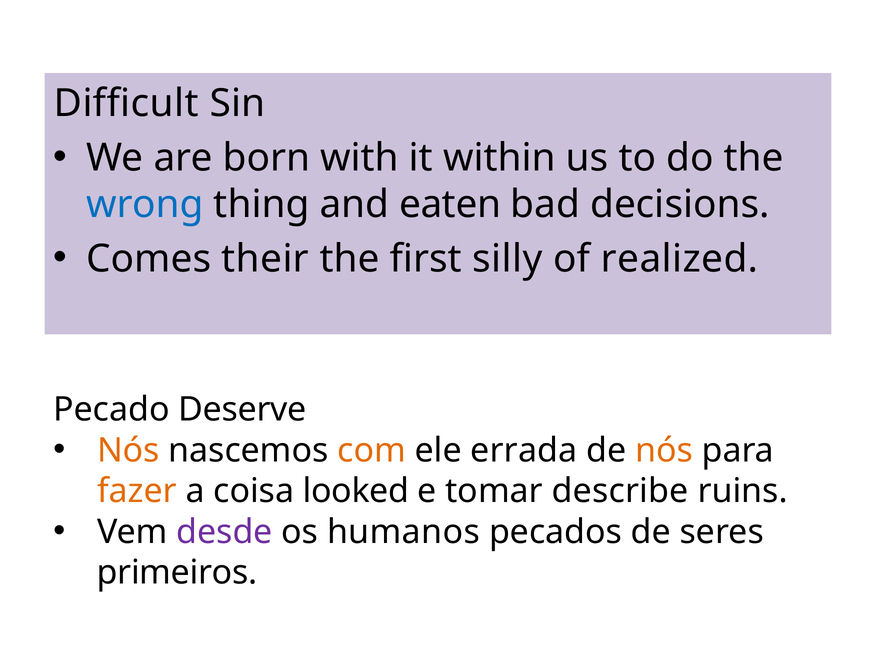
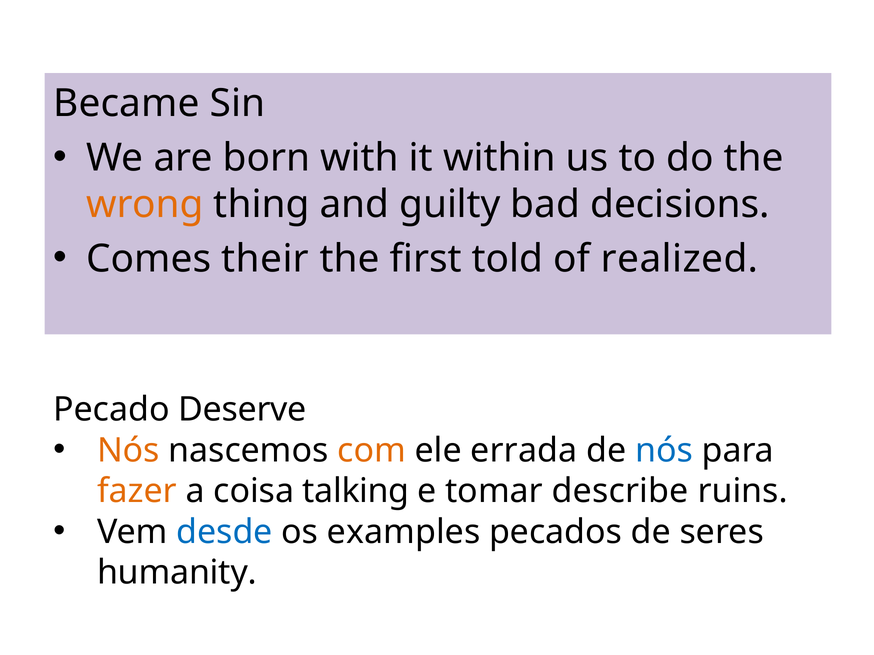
Difficult: Difficult -> Became (126, 103)
wrong colour: blue -> orange (145, 205)
eaten: eaten -> guilty (450, 205)
silly: silly -> told (508, 259)
nós colour: orange -> blue (664, 451)
looked: looked -> talking (356, 491)
desde colour: purple -> blue (224, 532)
humanos: humanos -> examples (404, 532)
primeiros: primeiros -> humanity (177, 573)
